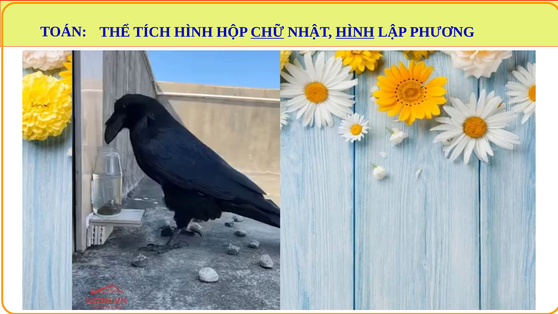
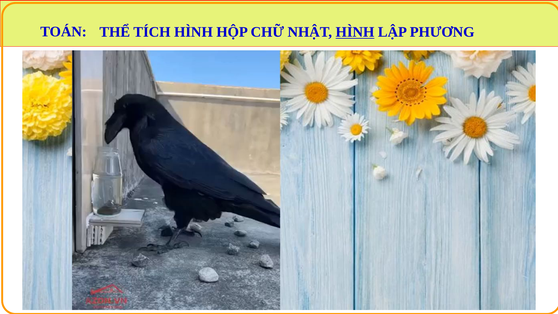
CHỮ underline: present -> none (267, 32)
